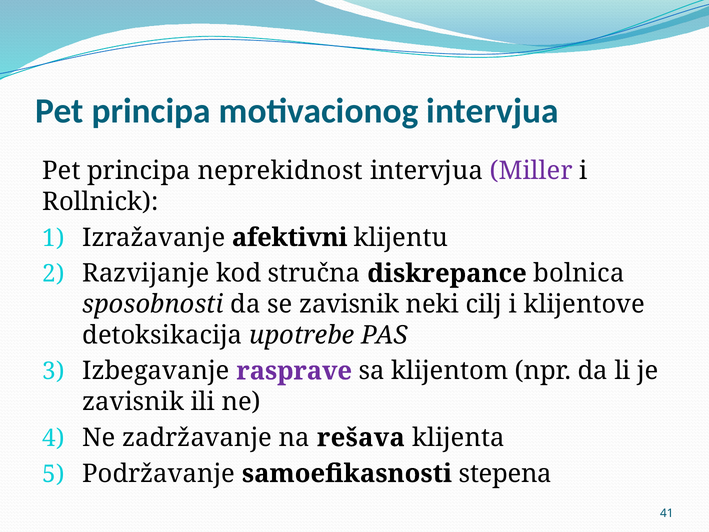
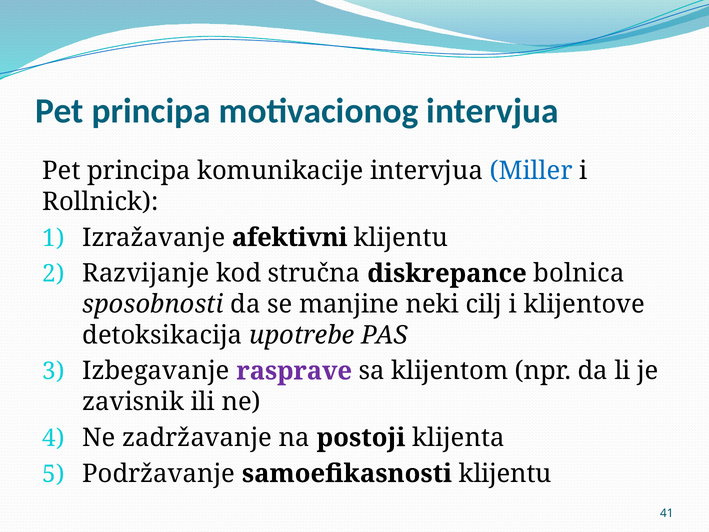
neprekidnost: neprekidnost -> komunikacije (280, 171)
Miller colour: purple -> blue (531, 171)
se zavisnik: zavisnik -> manjine (349, 304)
rešava: rešava -> postoji (361, 437)
samoefikasnosti stepena: stepena -> klijentu (505, 473)
